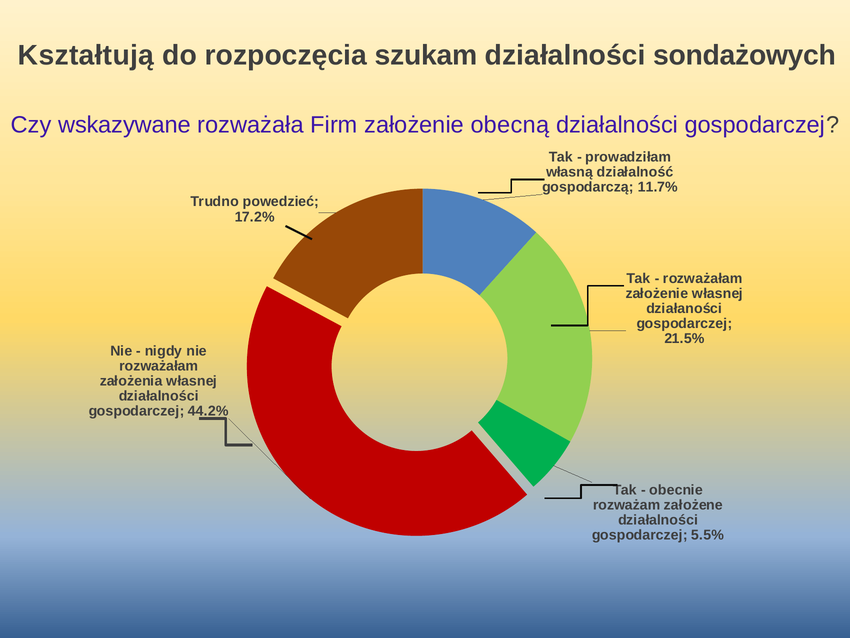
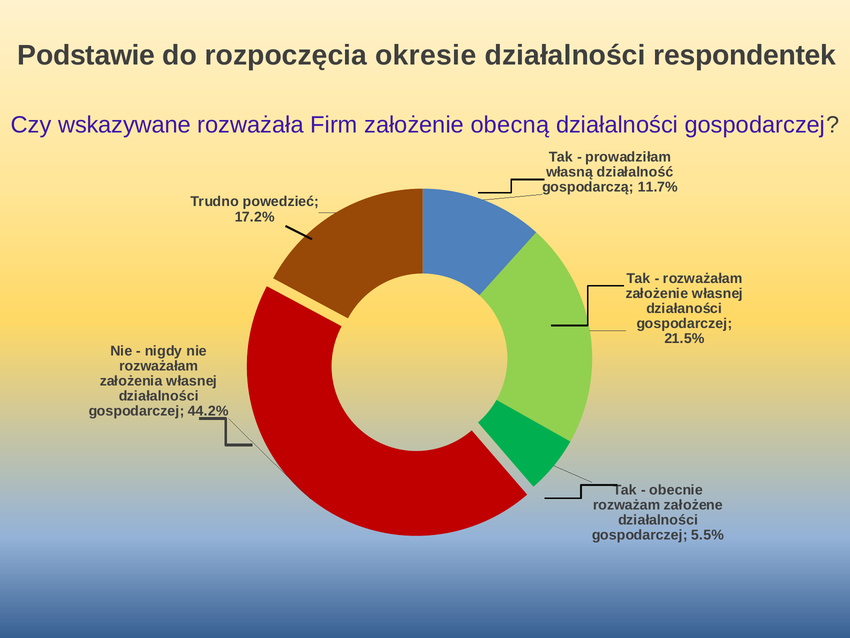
Kształtują: Kształtują -> Podstawie (86, 55)
szukam: szukam -> okresie (426, 55)
sondażowych: sondażowych -> respondentek (745, 55)
